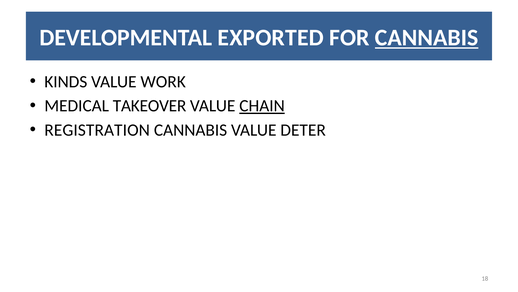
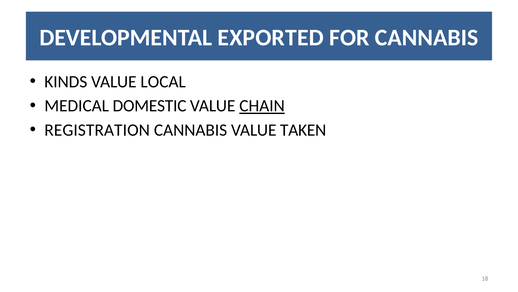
CANNABIS underline: present -> none (427, 38)
WORK: WORK -> LOCAL (163, 81)
TAKEOVER: TAKEOVER -> DOMESTIC (150, 106)
DETER: DETER -> TAKEN (303, 130)
